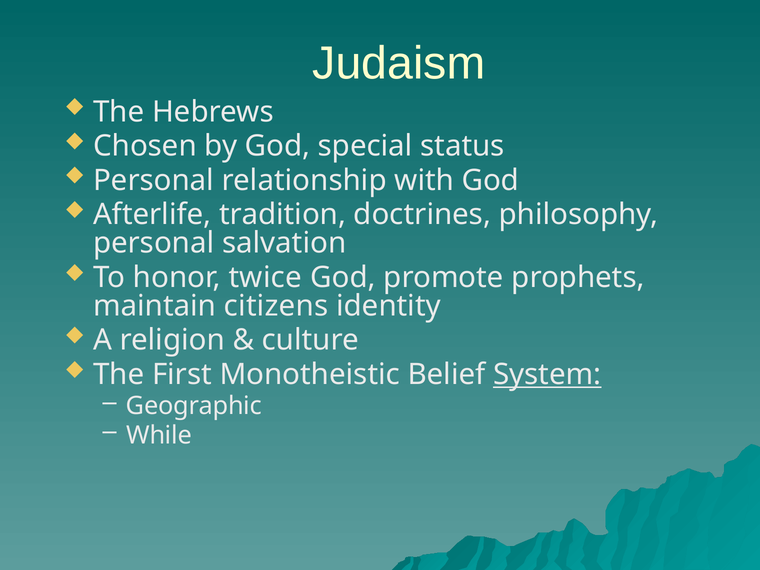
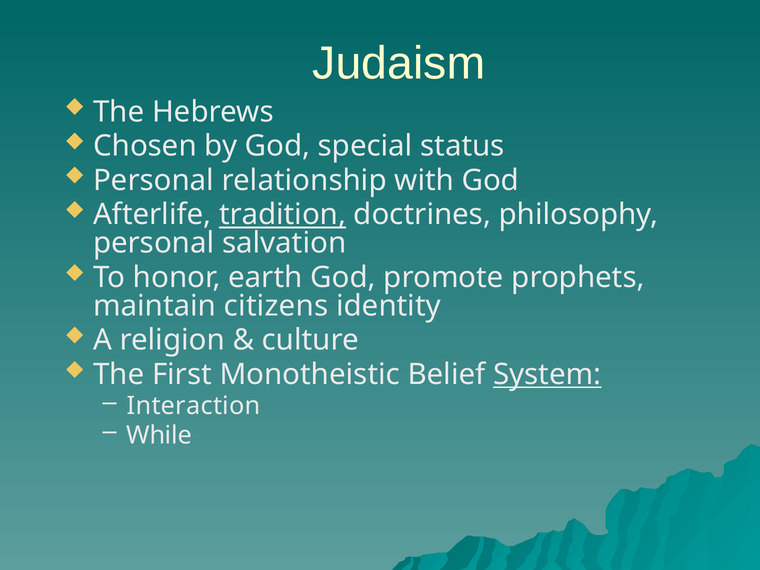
tradition underline: none -> present (283, 215)
twice: twice -> earth (265, 277)
Geographic: Geographic -> Interaction (194, 406)
